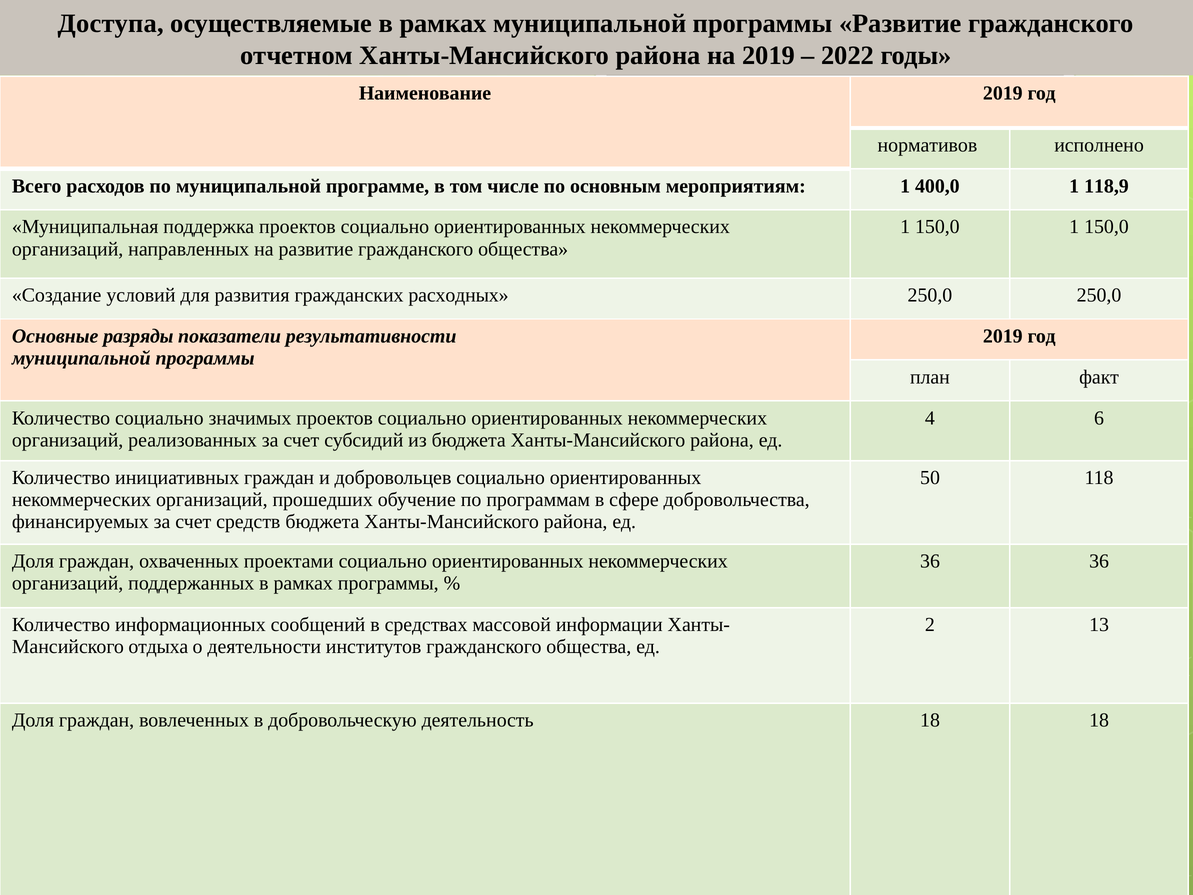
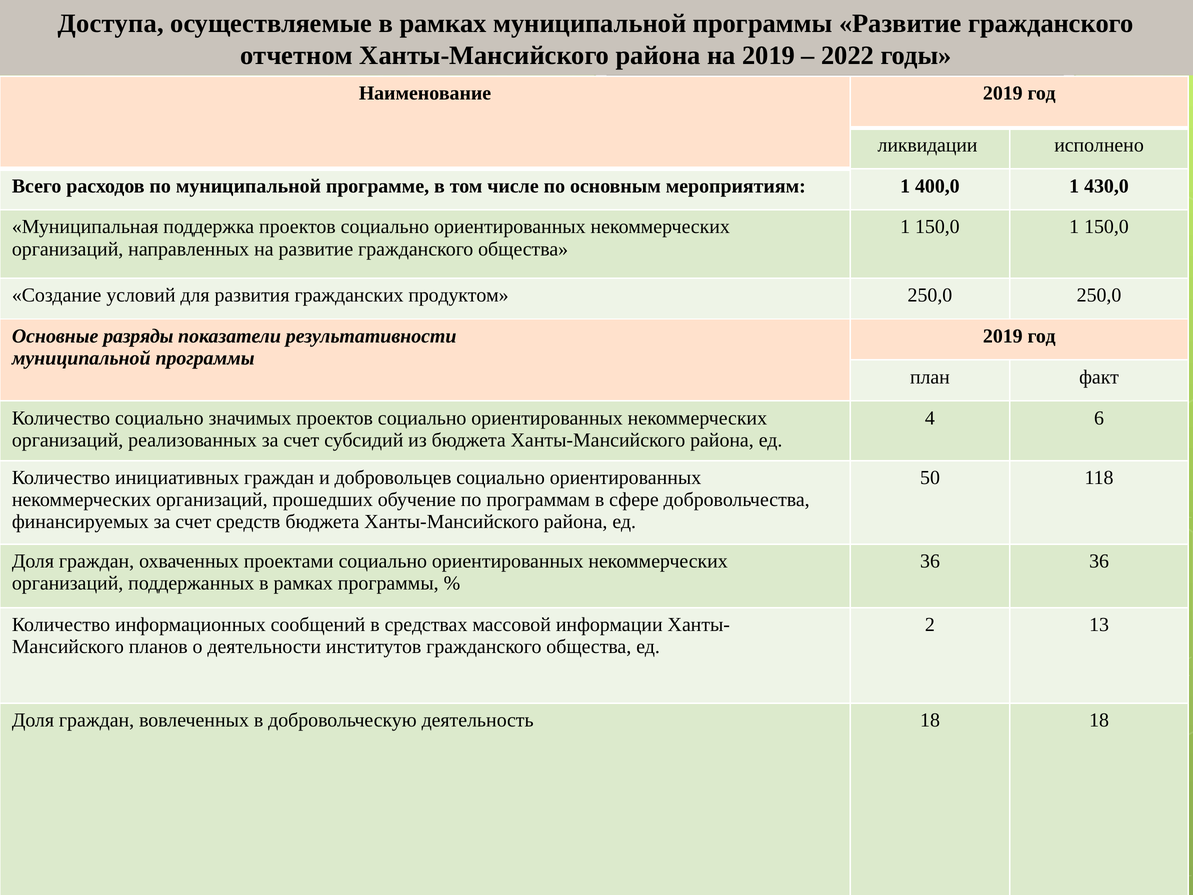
нормативов: нормативов -> ликвидации (927, 145)
118,9: 118,9 -> 430,0 (1106, 186)
расходных: расходных -> продуктом (459, 295)
отдыха: отдыха -> планов (158, 647)
